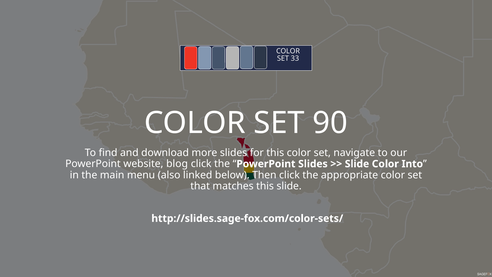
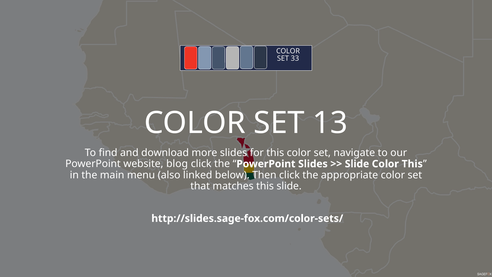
90: 90 -> 13 (330, 123)
Color Into: Into -> This (412, 164)
